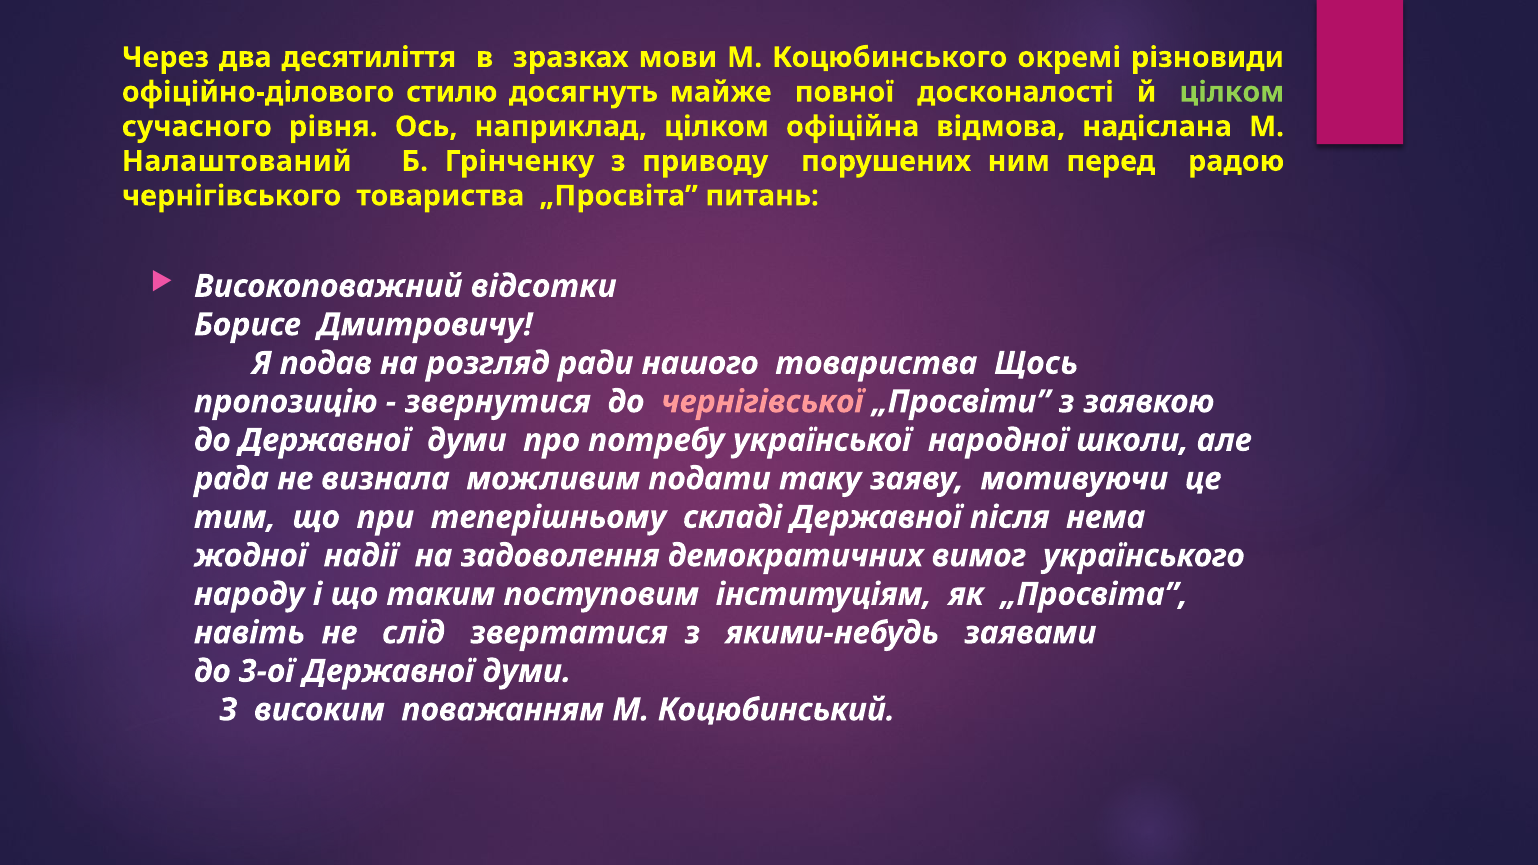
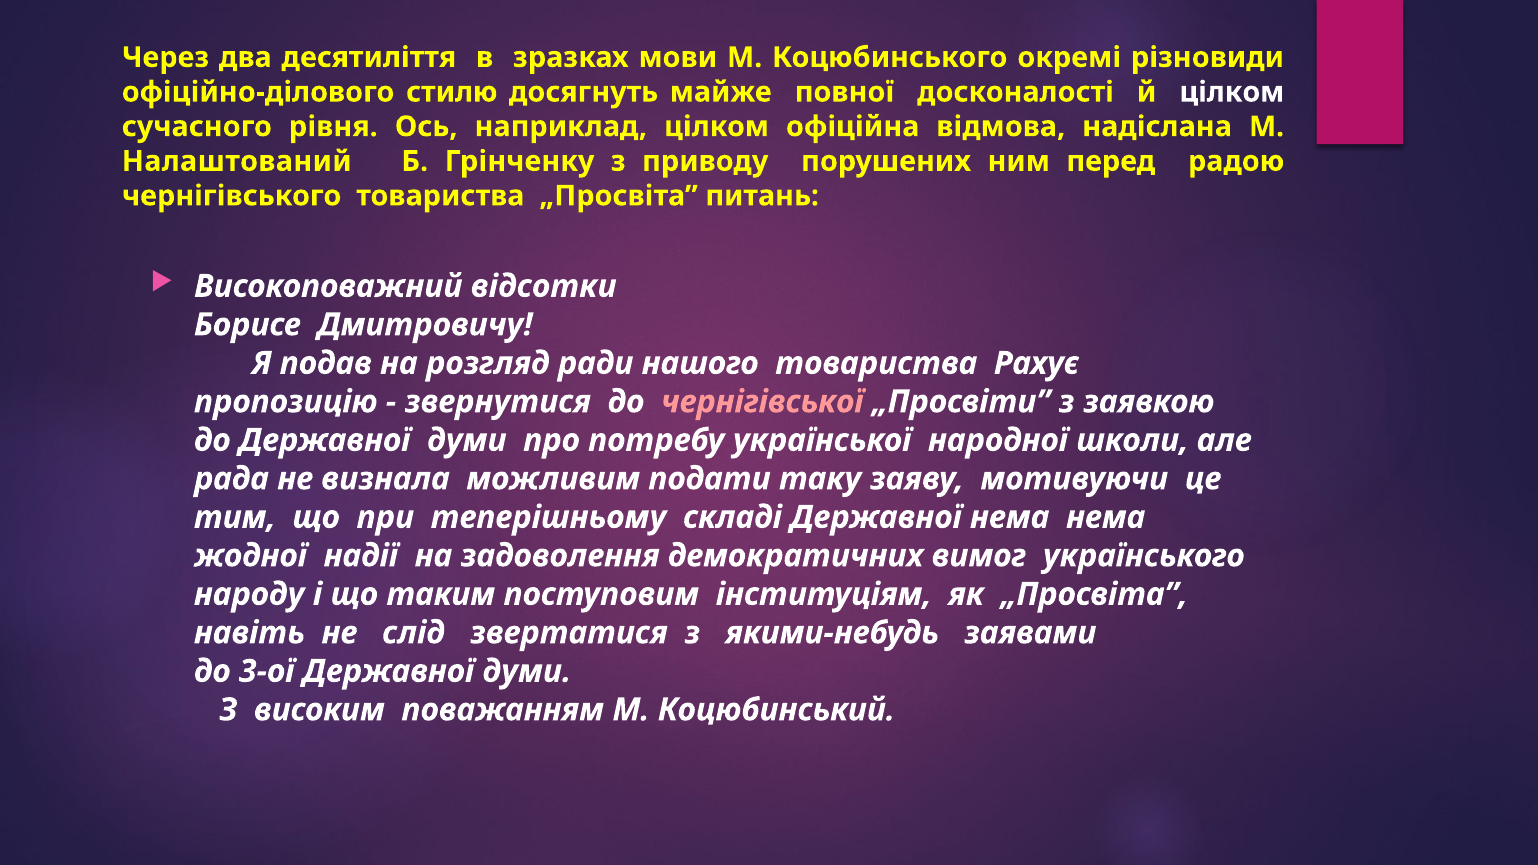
цілком colour: light green -> white (1232, 92)
Щось: Щось -> Рахує (1036, 363)
Державної після: після -> нема (1010, 517)
